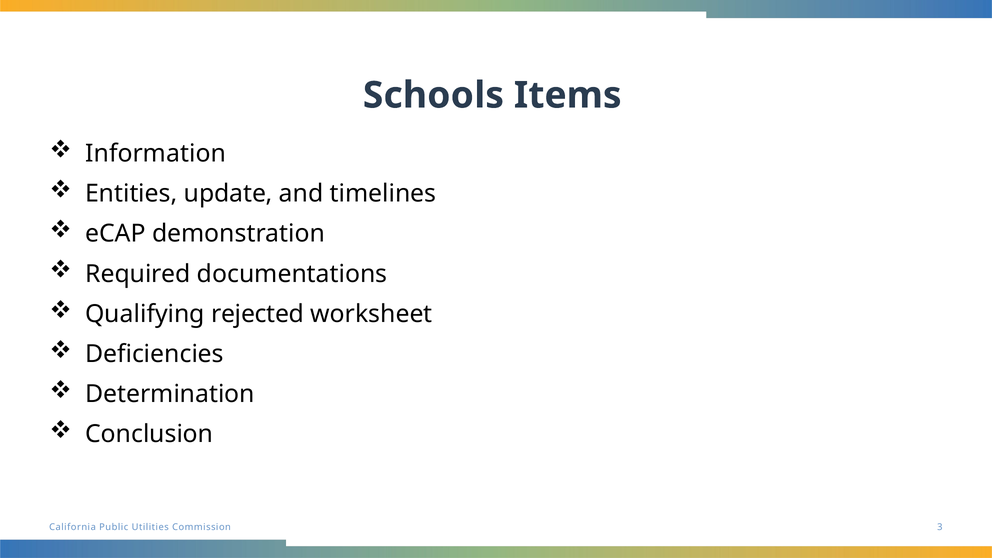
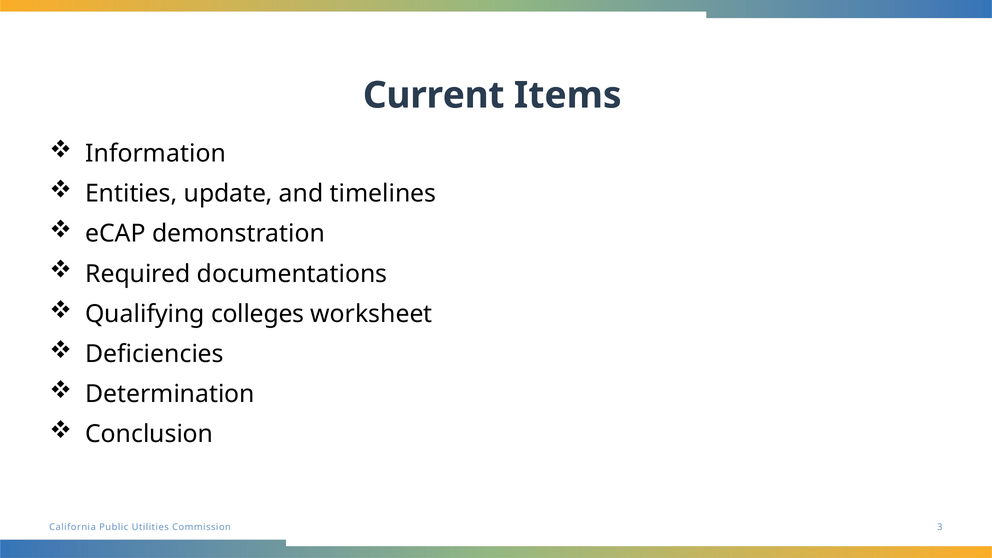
Schools: Schools -> Current (434, 95)
rejected: rejected -> colleges (258, 314)
